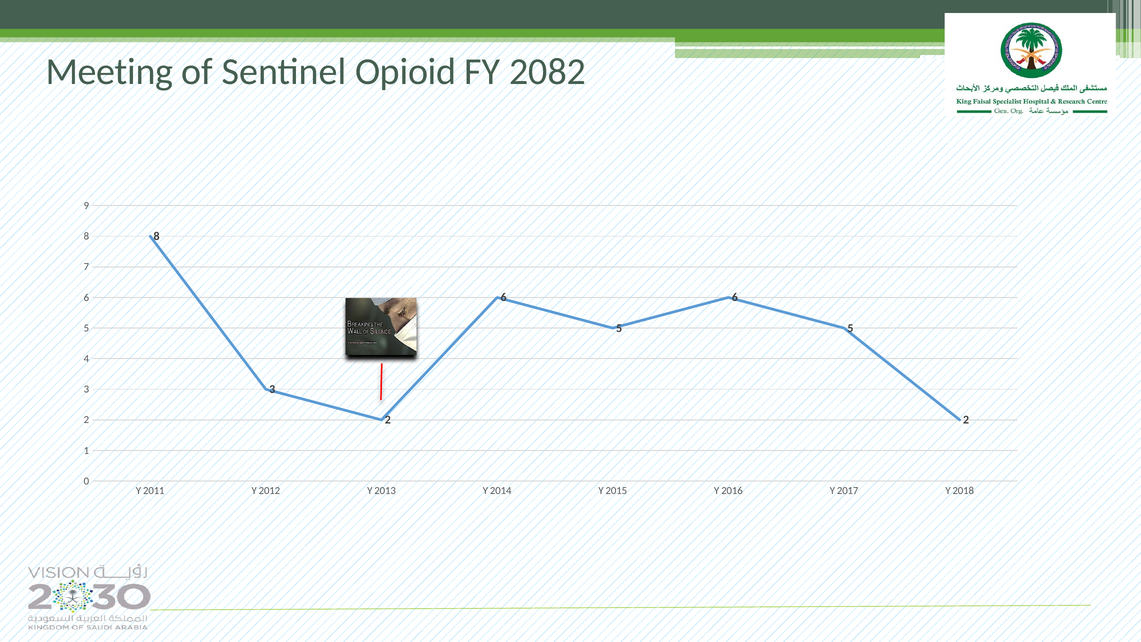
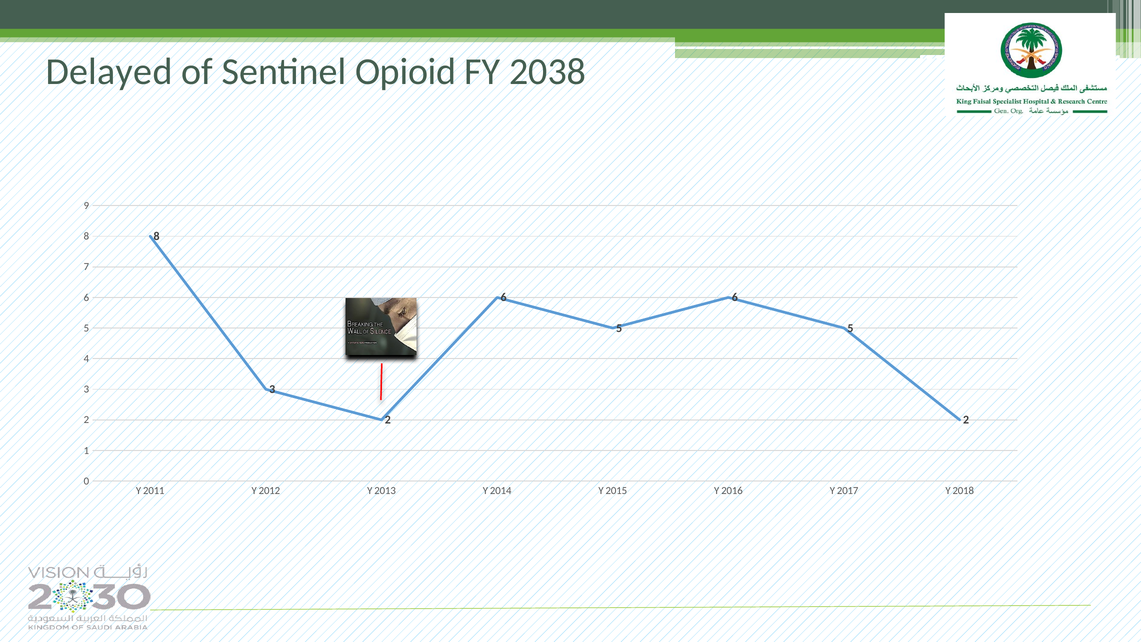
Meeting: Meeting -> Delayed (109, 72)
2082: 2082 -> 2038 (548, 72)
